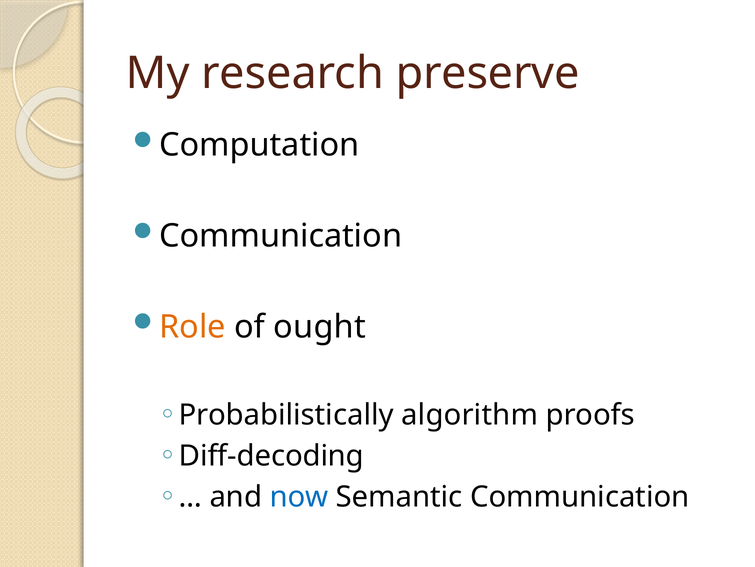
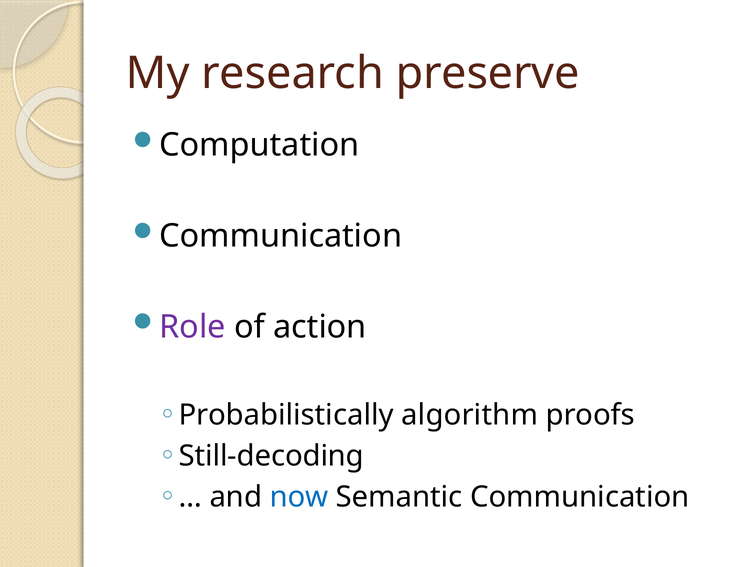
Role colour: orange -> purple (192, 326)
ought: ought -> action (320, 326)
Diff-decoding: Diff-decoding -> Still-decoding (271, 455)
